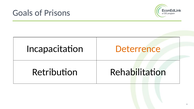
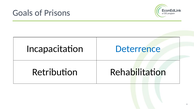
Deterrence colour: orange -> blue (138, 49)
